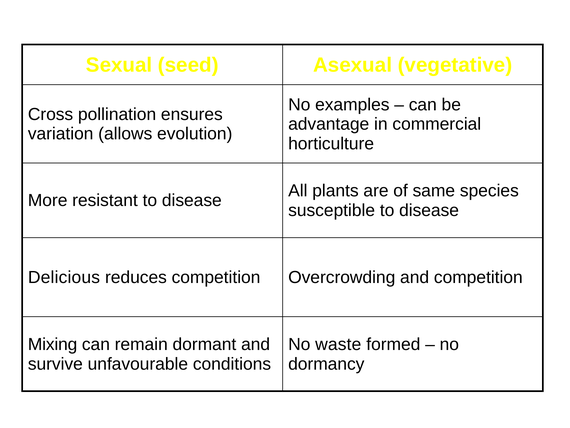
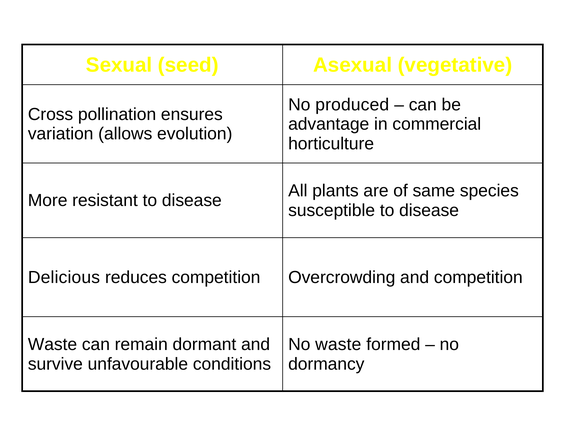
examples: examples -> produced (352, 105)
Mixing: Mixing -> Waste (53, 344)
